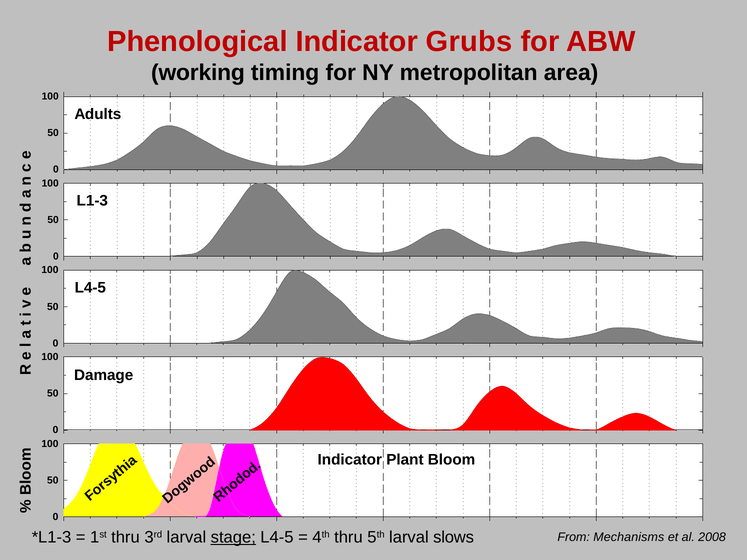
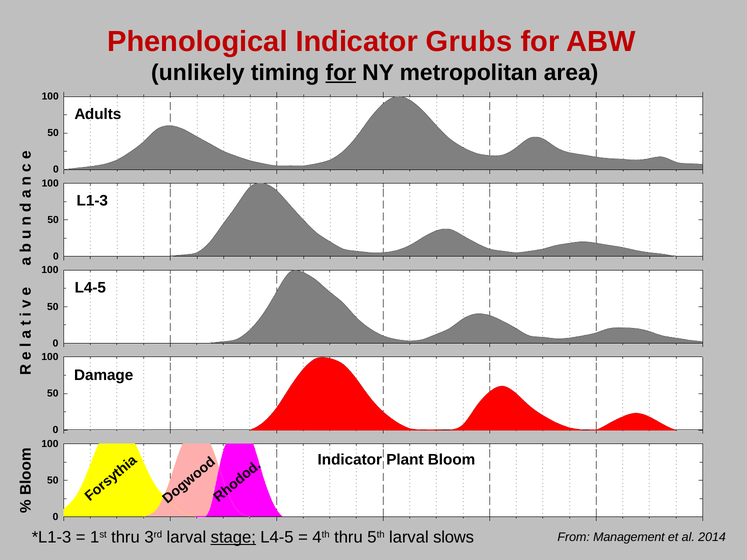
working: working -> unlikely (198, 73)
for underline: none -> present (341, 73)
Mechanisms: Mechanisms -> Management (629, 537)
2008: 2008 -> 2014 (712, 537)
